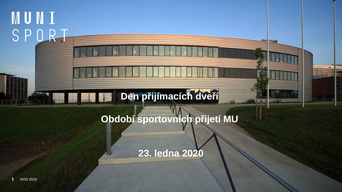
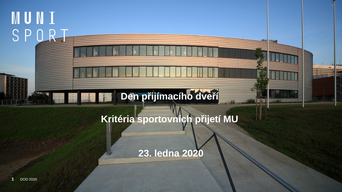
přijímacích: přijímacích -> přijímacího (167, 97)
Období: Období -> Kritéria (118, 120)
